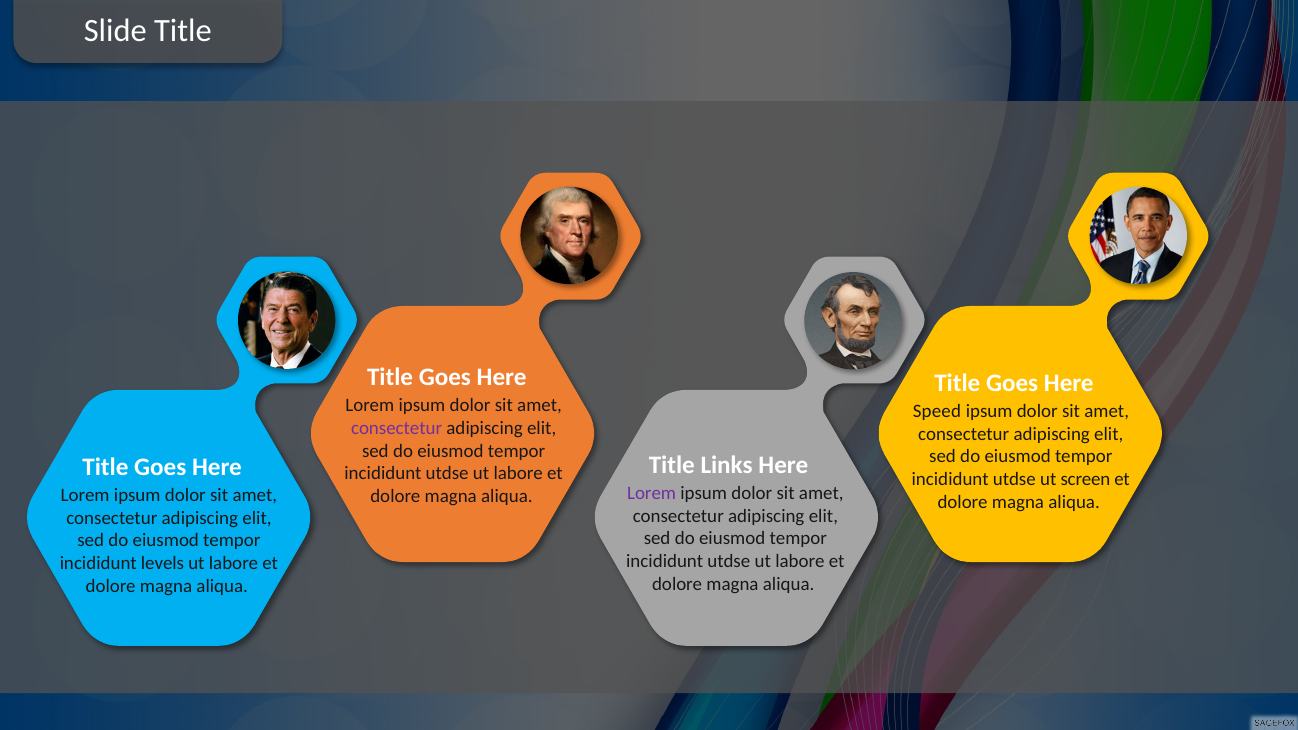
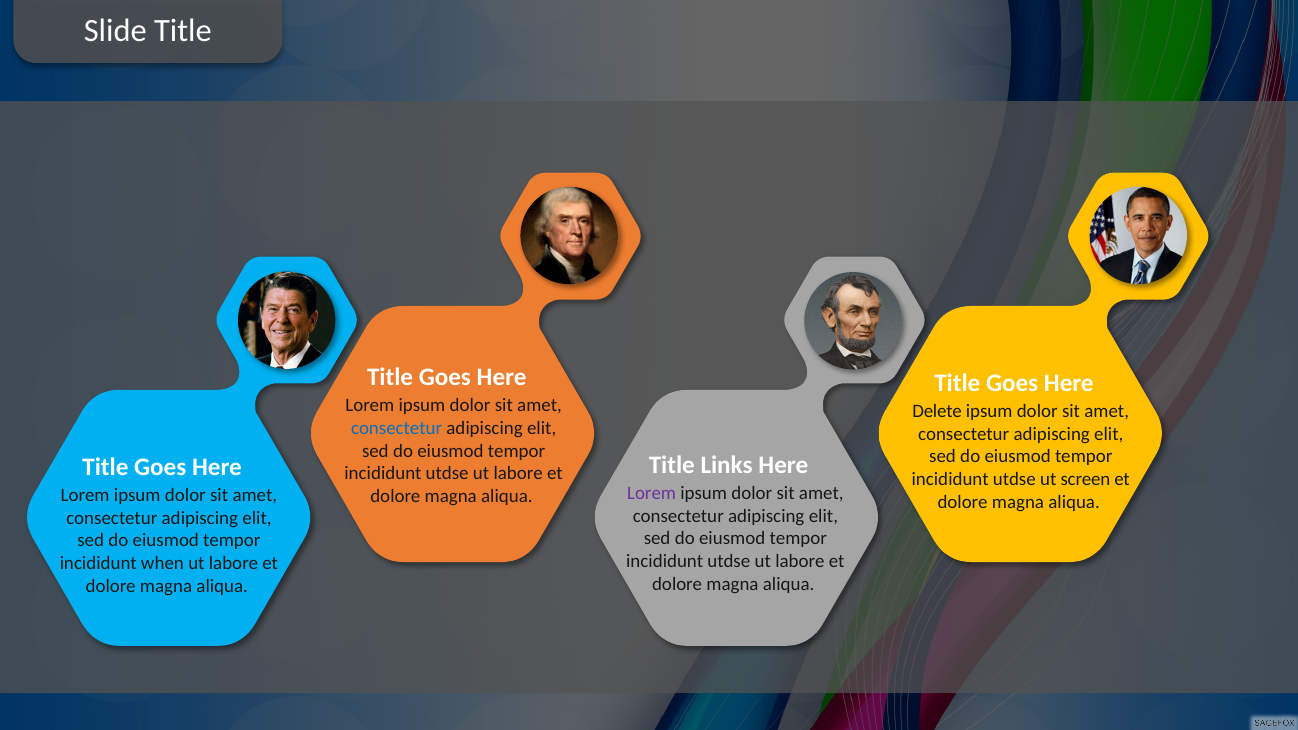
Speed: Speed -> Delete (937, 411)
consectetur colour: purple -> blue (397, 428)
levels: levels -> when (162, 564)
